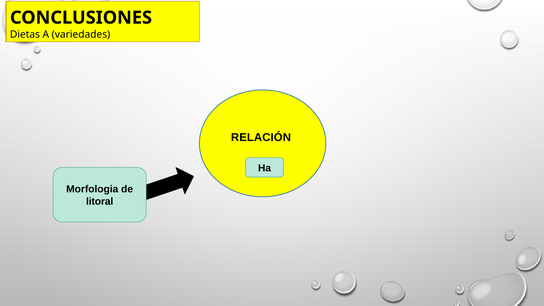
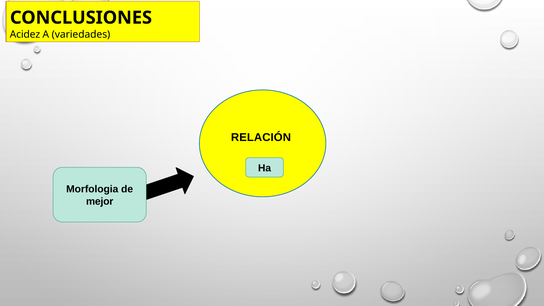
Dietas: Dietas -> Acidez (25, 35)
litoral: litoral -> mejor (100, 201)
